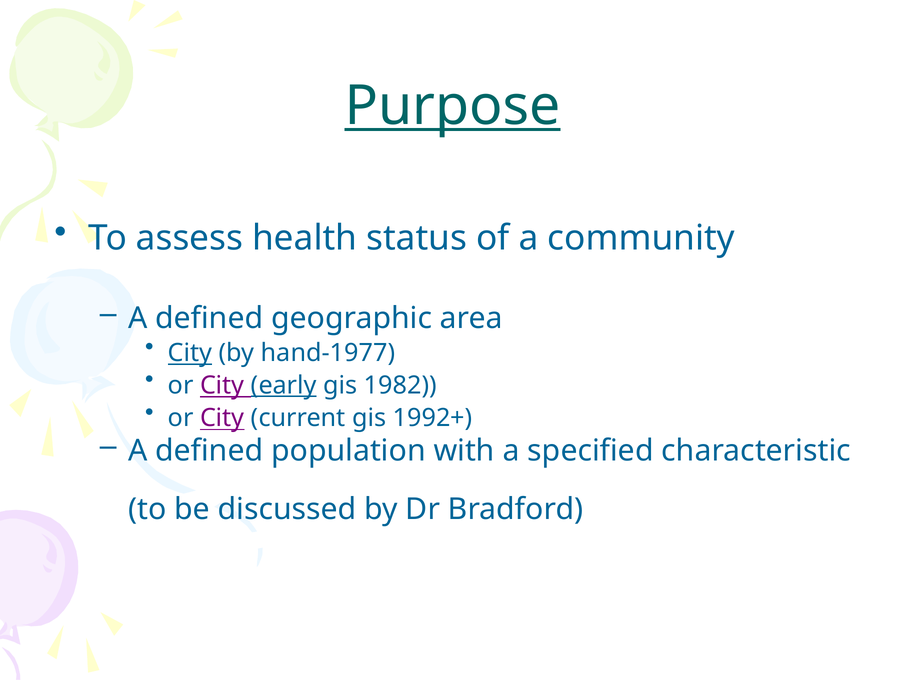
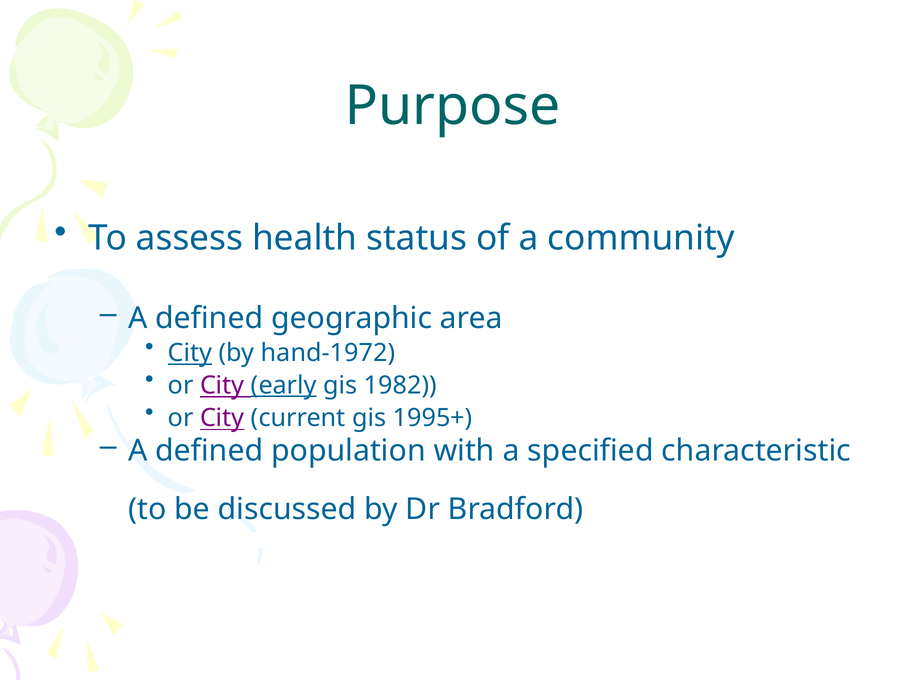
Purpose underline: present -> none (453, 106)
hand-1977: hand-1977 -> hand-1972 (328, 353)
1992+: 1992+ -> 1995+ (433, 418)
